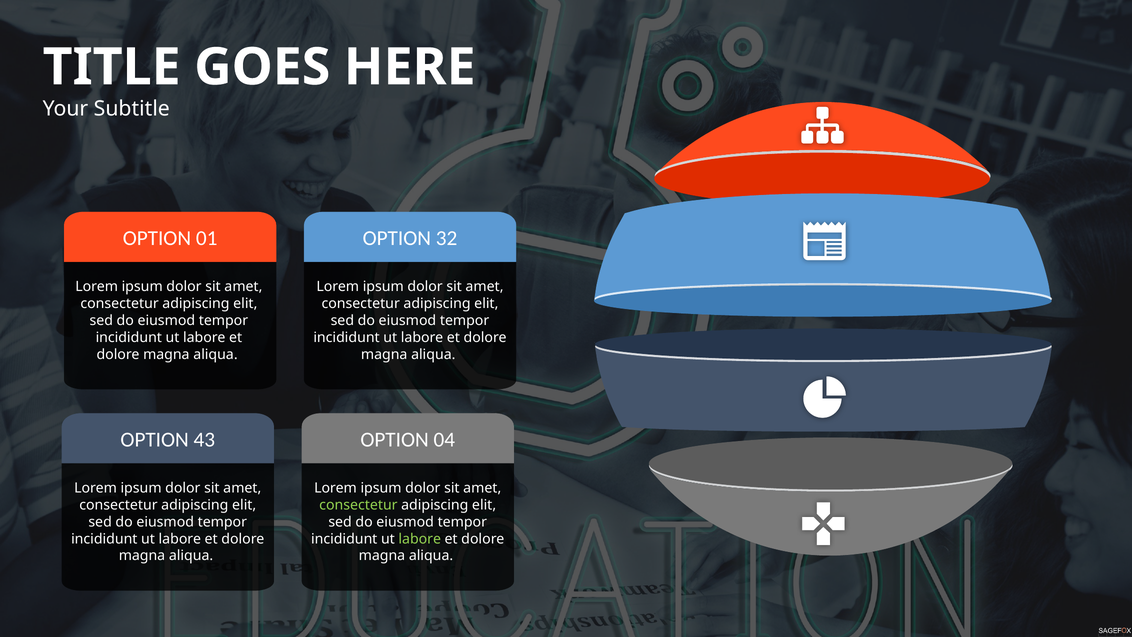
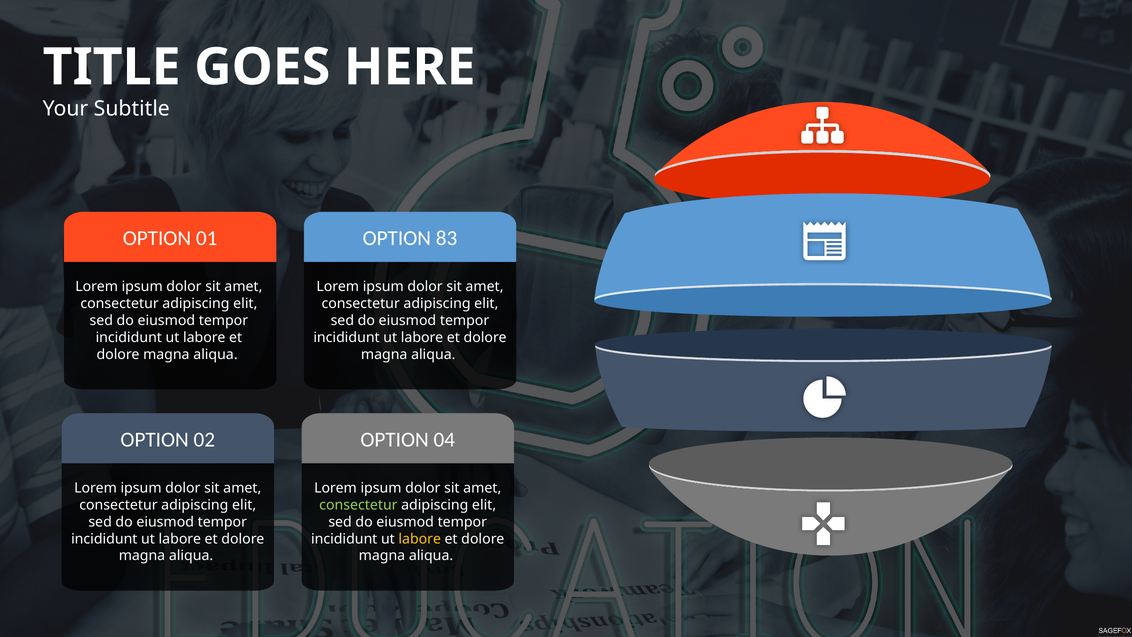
32: 32 -> 83 (447, 238)
43: 43 -> 02 (204, 440)
labore colour: light green -> yellow (420, 539)
